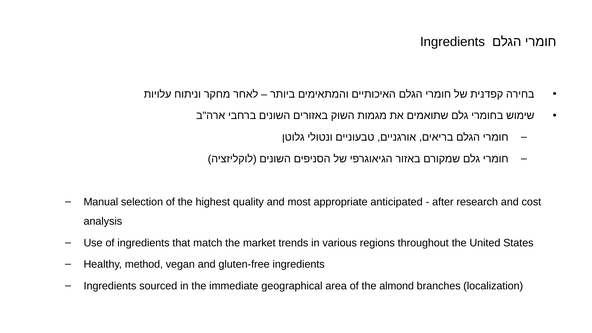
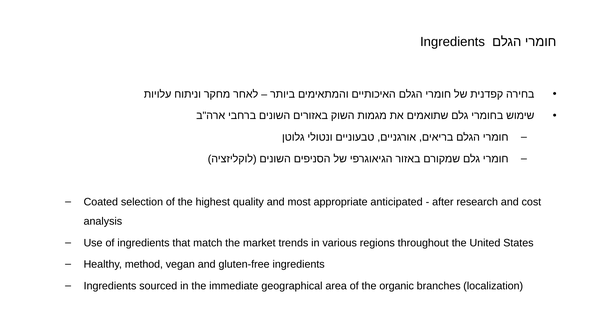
Manual: Manual -> Coated (101, 202)
almond: almond -> organic (397, 286)
